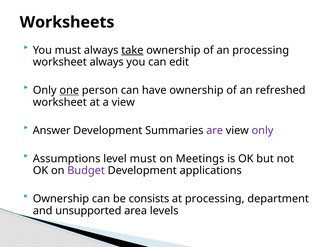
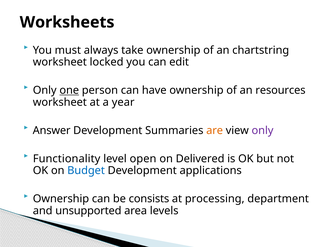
take underline: present -> none (132, 50)
an processing: processing -> chartstring (261, 50)
worksheet always: always -> locked (107, 62)
refreshed: refreshed -> resources (280, 90)
a view: view -> year (123, 102)
are colour: purple -> orange (215, 130)
Assumptions: Assumptions -> Functionality (67, 159)
level must: must -> open (143, 159)
Meetings: Meetings -> Delivered (200, 159)
Budget colour: purple -> blue (86, 170)
